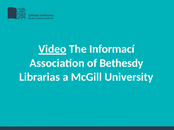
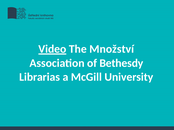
Informací: Informací -> Množství (112, 49)
